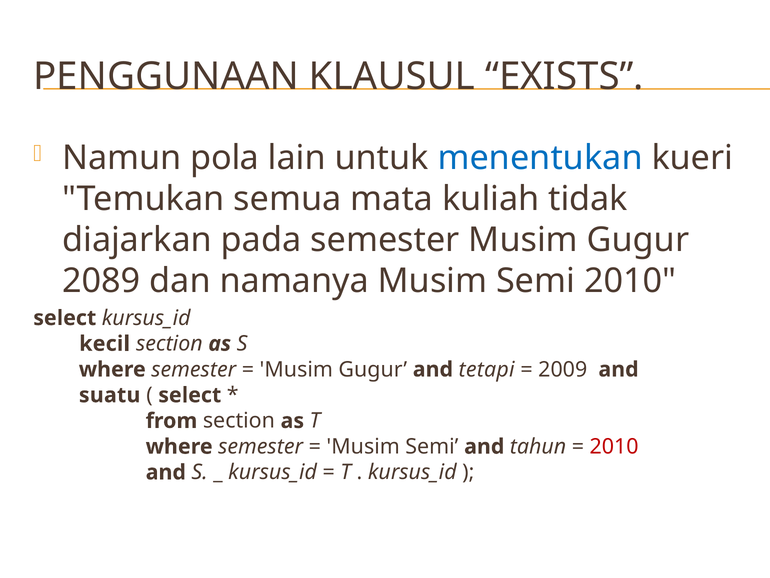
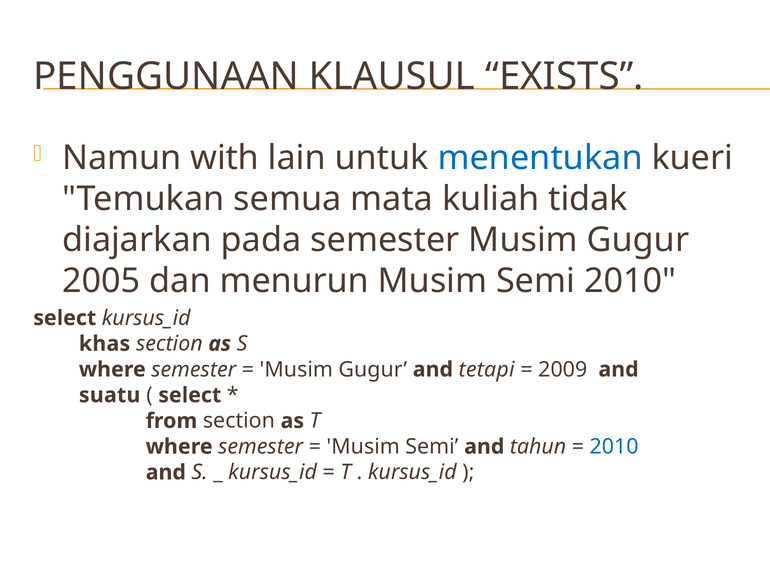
pola: pola -> with (225, 158)
2089: 2089 -> 2005 (101, 281)
namanya: namanya -> menurun (294, 281)
kecil: kecil -> khas (105, 343)
2010 colour: red -> blue (614, 446)
